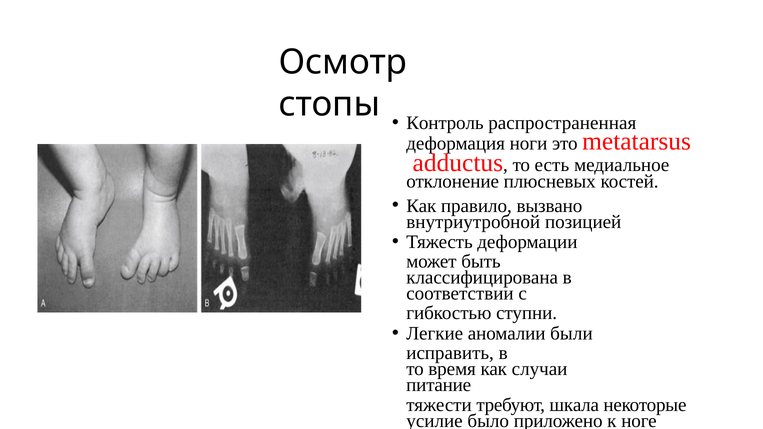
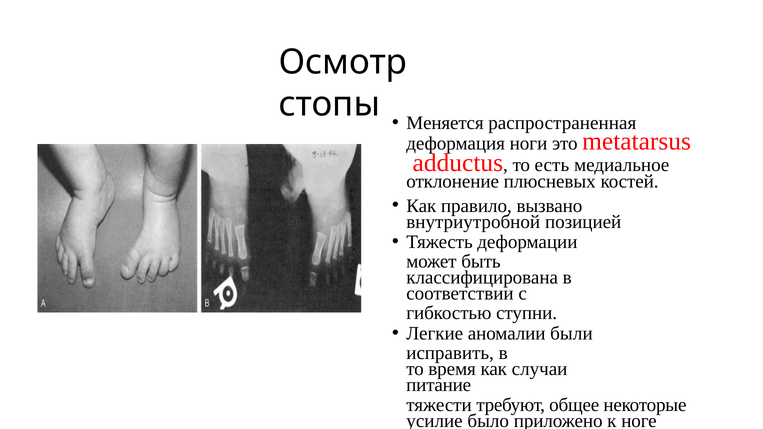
Контроль: Контроль -> Меняется (445, 123)
шкала: шкала -> общее (574, 405)
